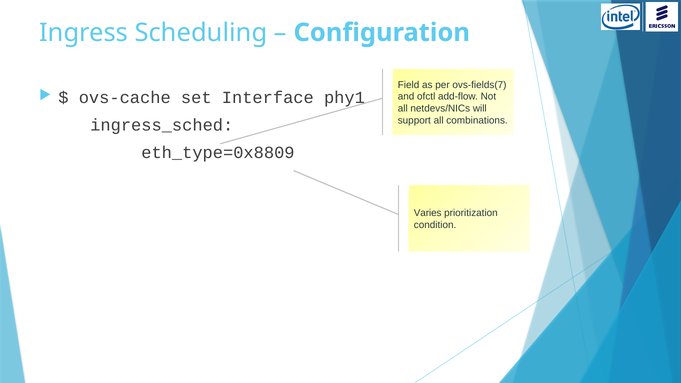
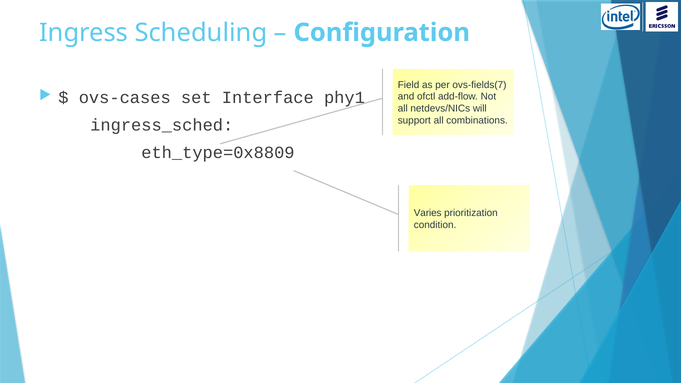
ovs-cache: ovs-cache -> ovs-cases (125, 98)
